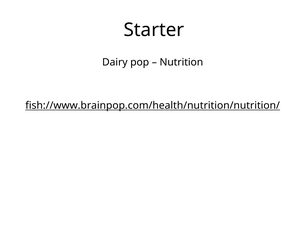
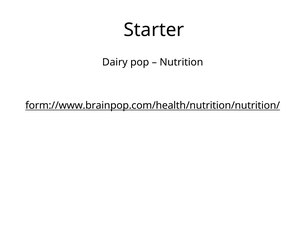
fish://www.brainpop.com/health/nutrition/nutrition/: fish://www.brainpop.com/health/nutrition/nutrition/ -> form://www.brainpop.com/health/nutrition/nutrition/ (153, 105)
